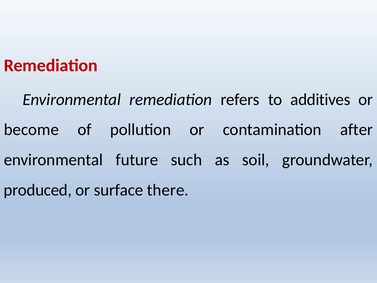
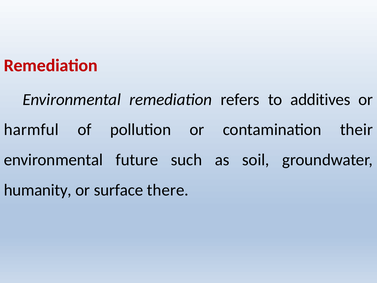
become: become -> harmful (31, 130)
after: after -> their (356, 130)
produced: produced -> humanity (38, 190)
